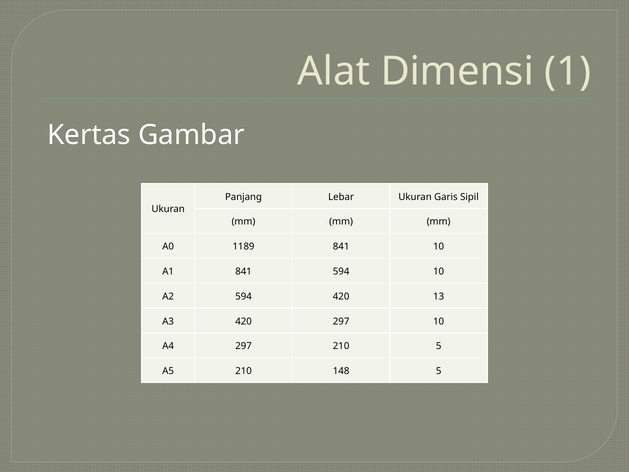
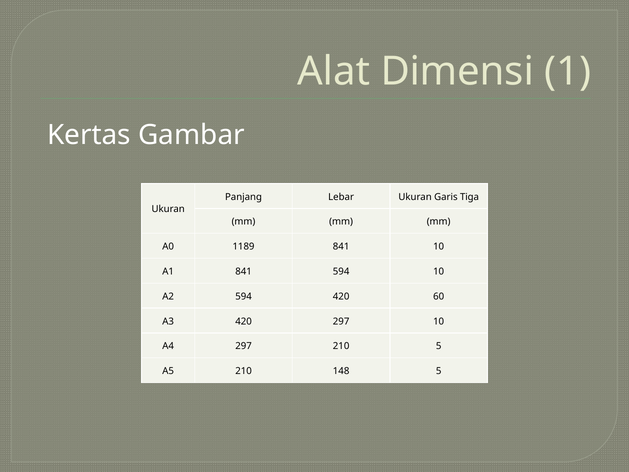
Sipil: Sipil -> Tiga (470, 197)
13: 13 -> 60 (439, 296)
